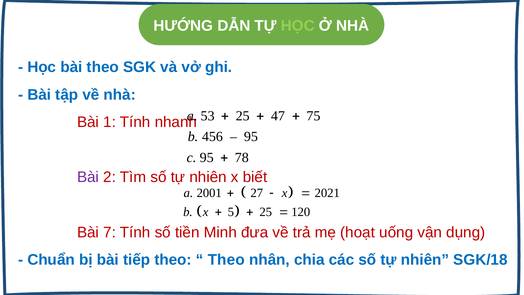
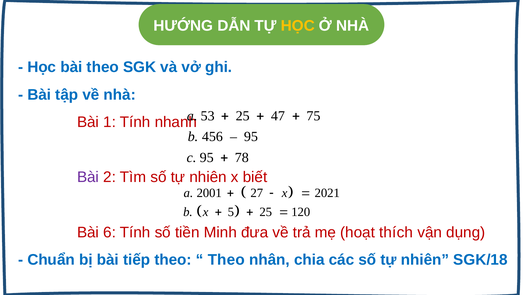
HỌC colour: light green -> yellow (298, 26)
7: 7 -> 6 (110, 232)
uống: uống -> thích (396, 232)
